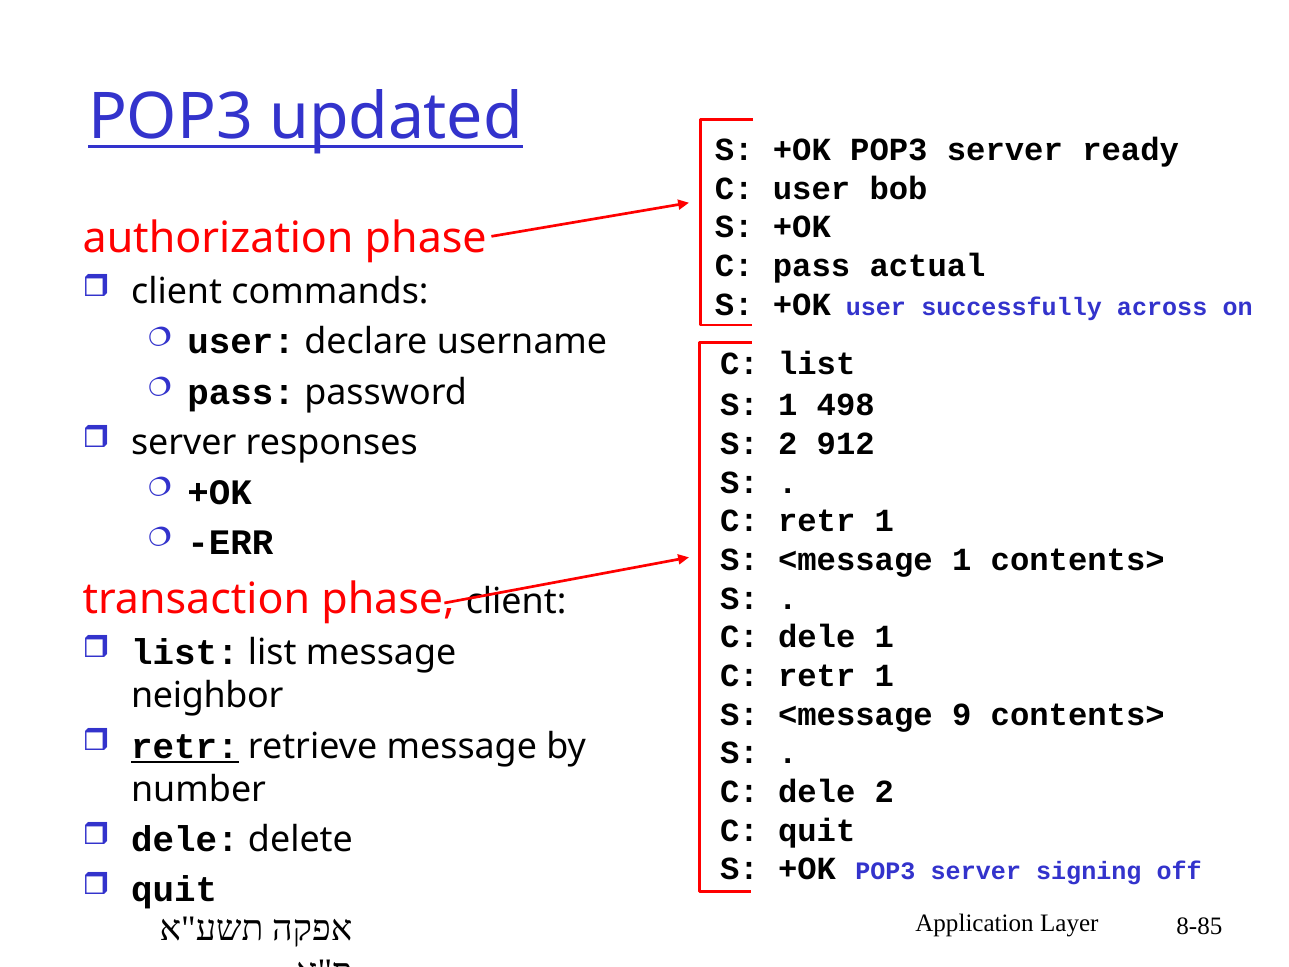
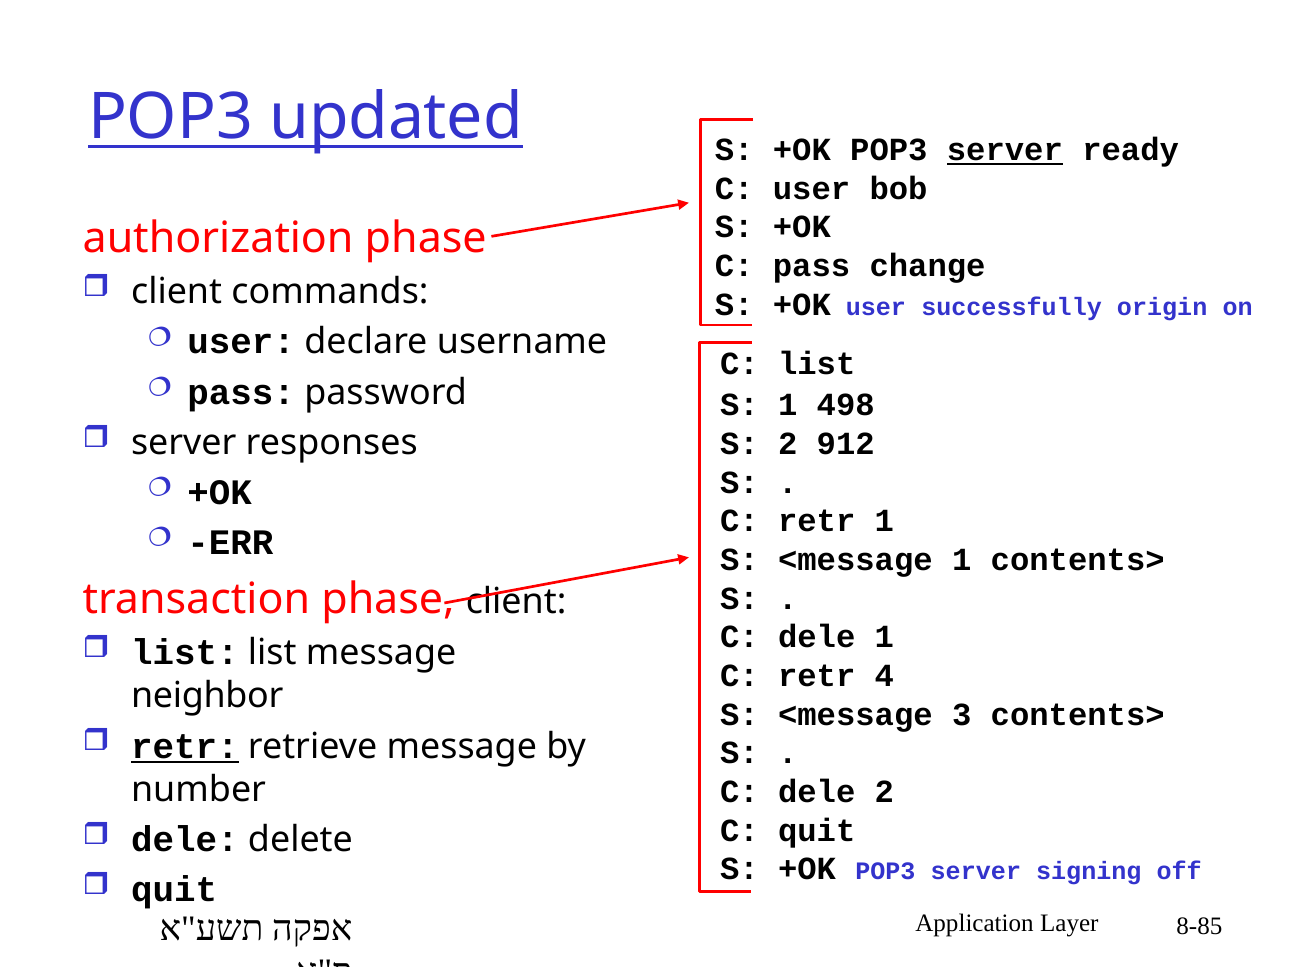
server underline: none -> present (1005, 150)
actual: actual -> change (928, 266)
across: across -> origin (1162, 307)
1: 1 -> 4 (884, 676)
9: 9 -> 3 (962, 714)
